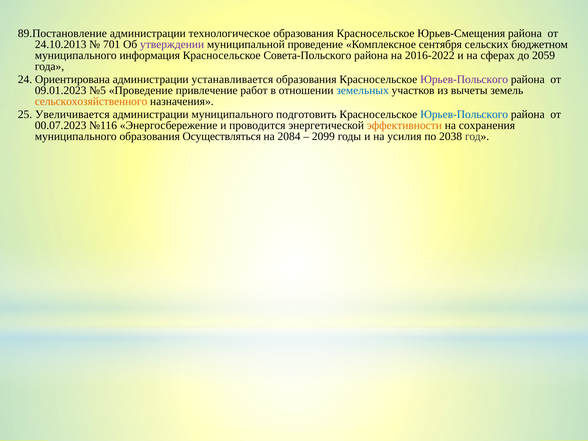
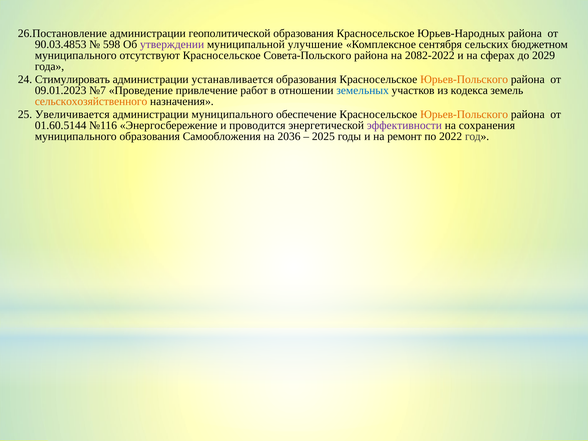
89.Постановление: 89.Постановление -> 26.Постановление (62, 33)
технологическое: технологическое -> геополитической (230, 33)
Юрьев-Смещения: Юрьев-Смещения -> Юрьев-Народных (461, 33)
24.10.2013: 24.10.2013 -> 90.03.4853 (61, 44)
701: 701 -> 598 (112, 44)
муниципальной проведение: проведение -> улучшение (315, 44)
информация: информация -> отсутствуют (150, 55)
2016-2022: 2016-2022 -> 2082-2022 (430, 55)
2059: 2059 -> 2029 (544, 55)
Ориентирована: Ориентирована -> Стимулировать (72, 79)
Юрьев-Польского colour: purple -> orange (464, 79)
№5: №5 -> №7 (98, 90)
вычеты: вычеты -> кодекса (469, 90)
подготовить: подготовить -> обеспечение (306, 114)
Юрьев-Польского colour: blue -> orange (464, 114)
00.07.2023: 00.07.2023 -> 01.60.5144 (61, 125)
эффективности colour: orange -> purple (404, 125)
Осуществляться: Осуществляться -> Самообложения (222, 136)
2084: 2084 -> 2036 (289, 136)
2099: 2099 -> 2025 (323, 136)
усилия: усилия -> ремонт (404, 136)
2038: 2038 -> 2022 (451, 136)
